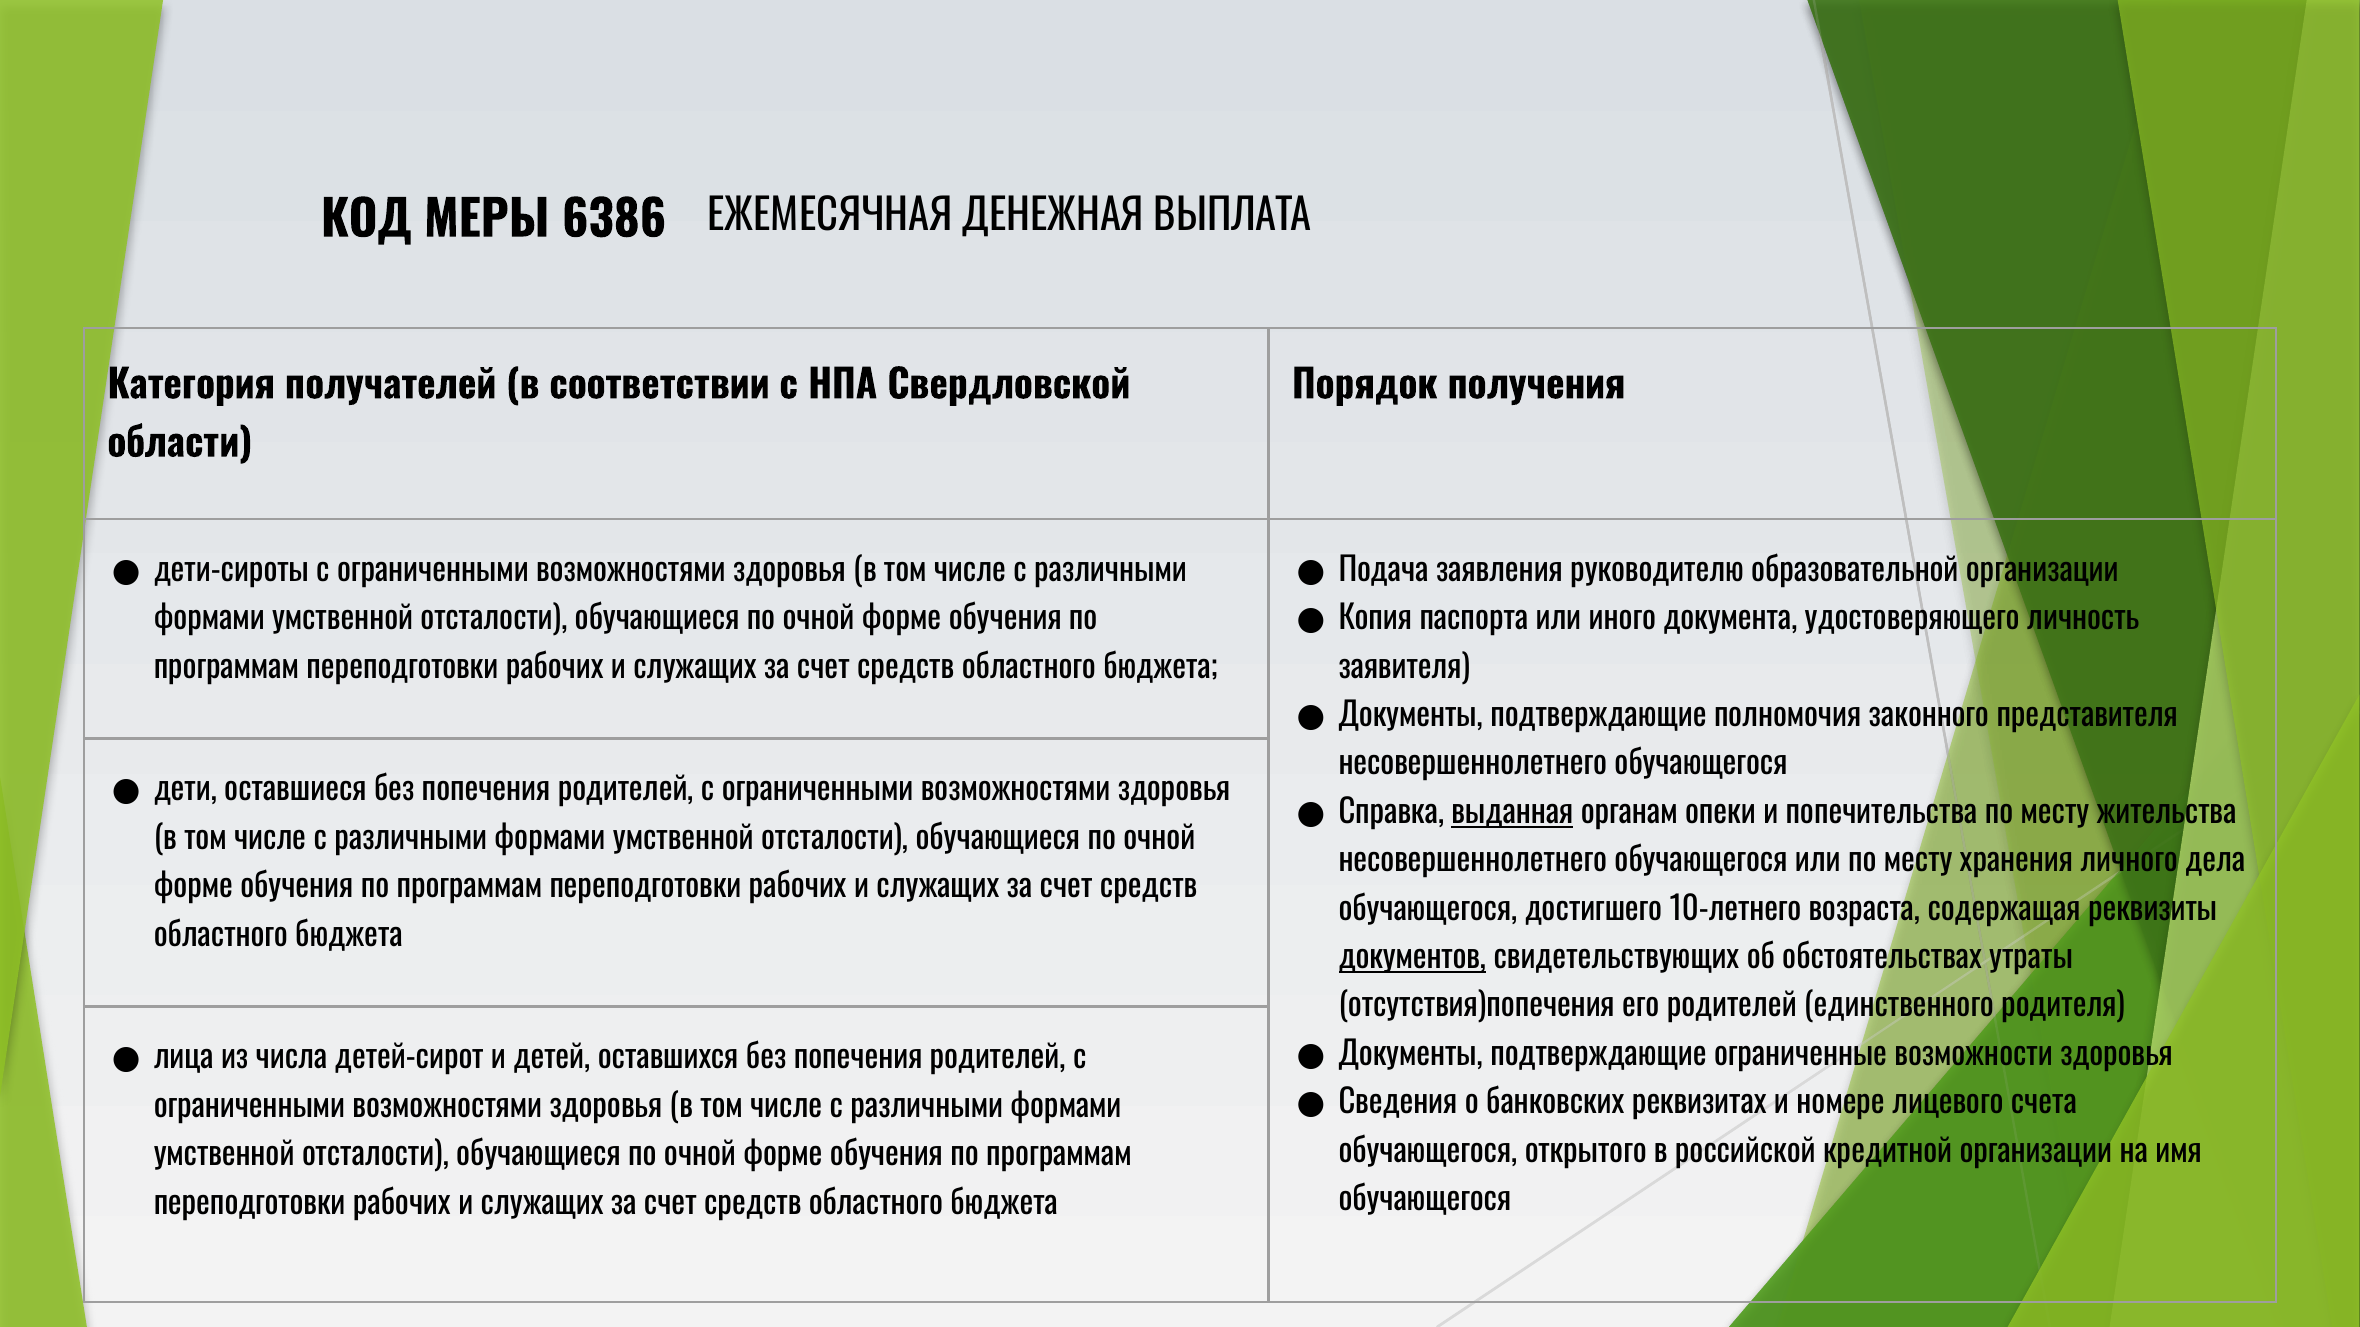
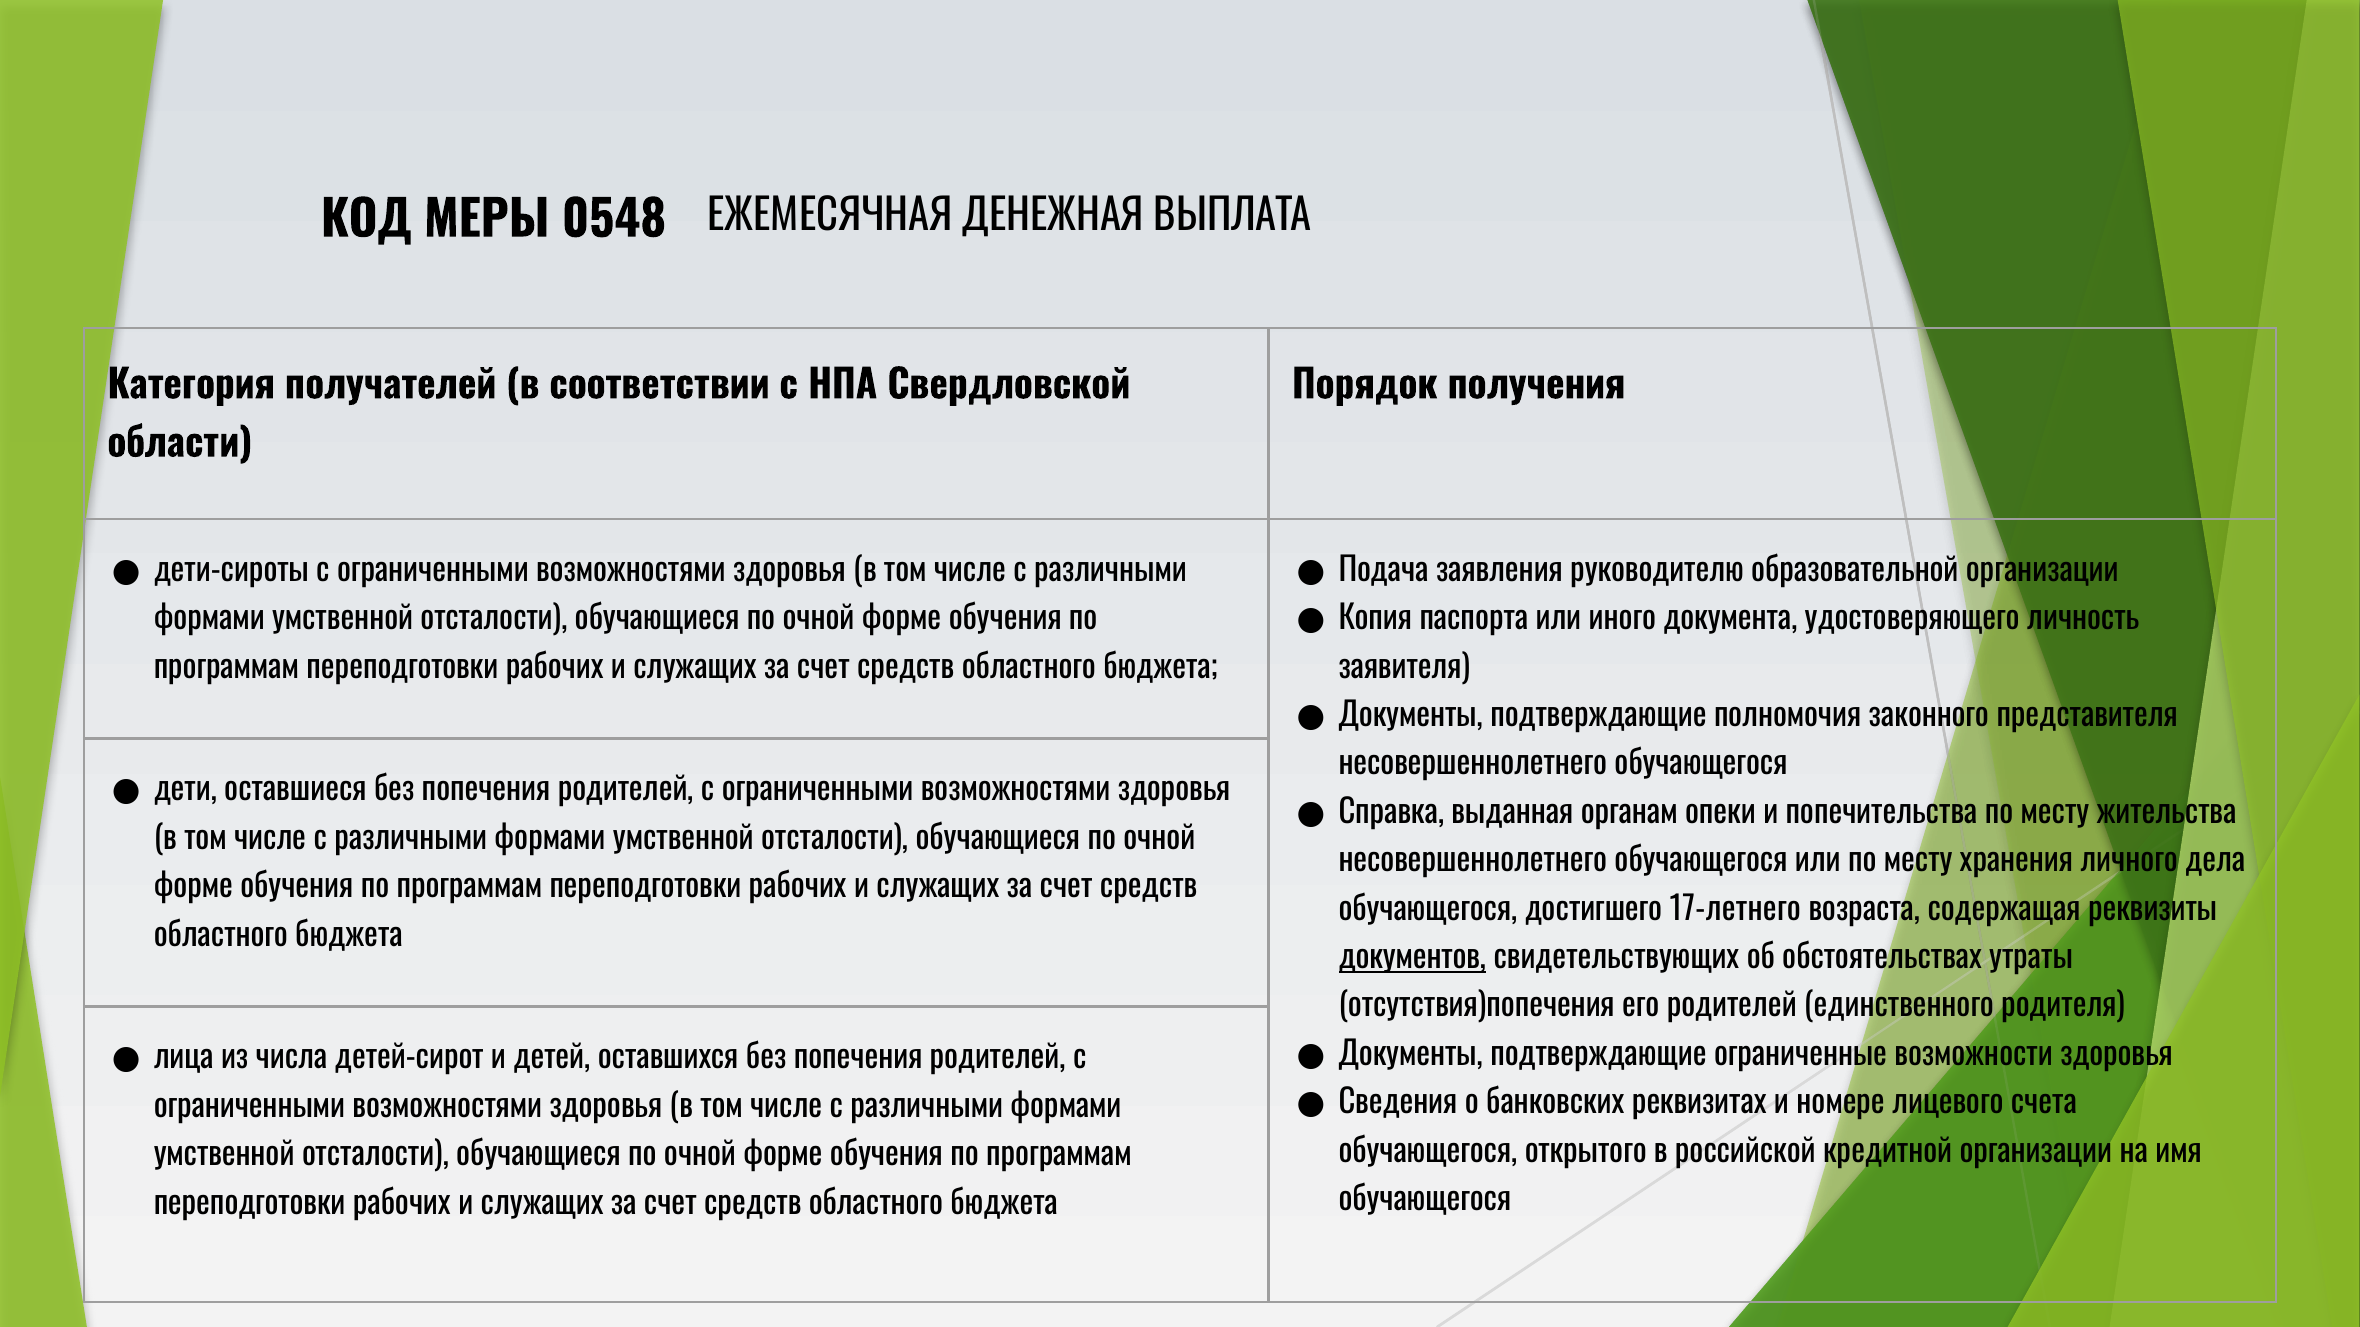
6386: 6386 -> 0548 (614, 221)
выданная underline: present -> none (1512, 813)
10-летнего: 10-летнего -> 17-летнего (1735, 910)
